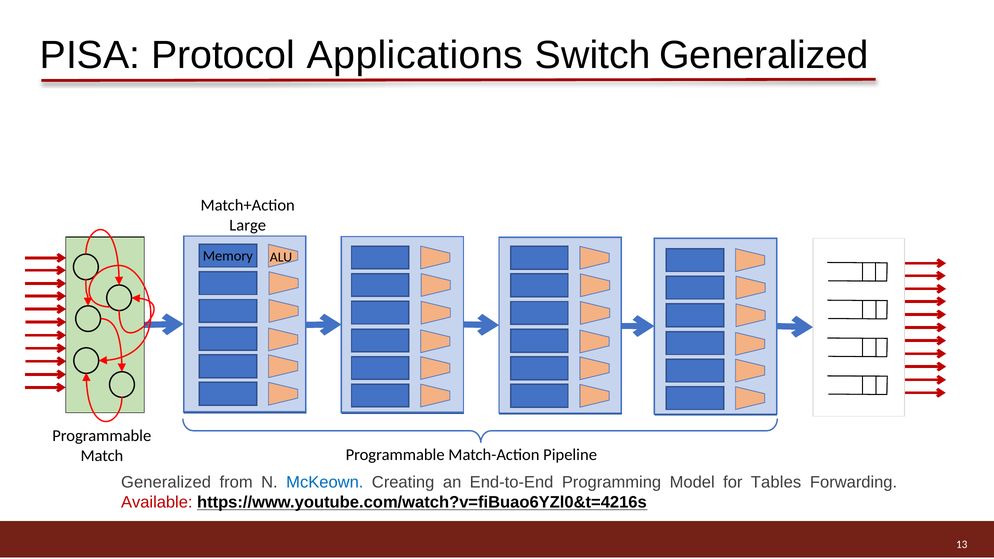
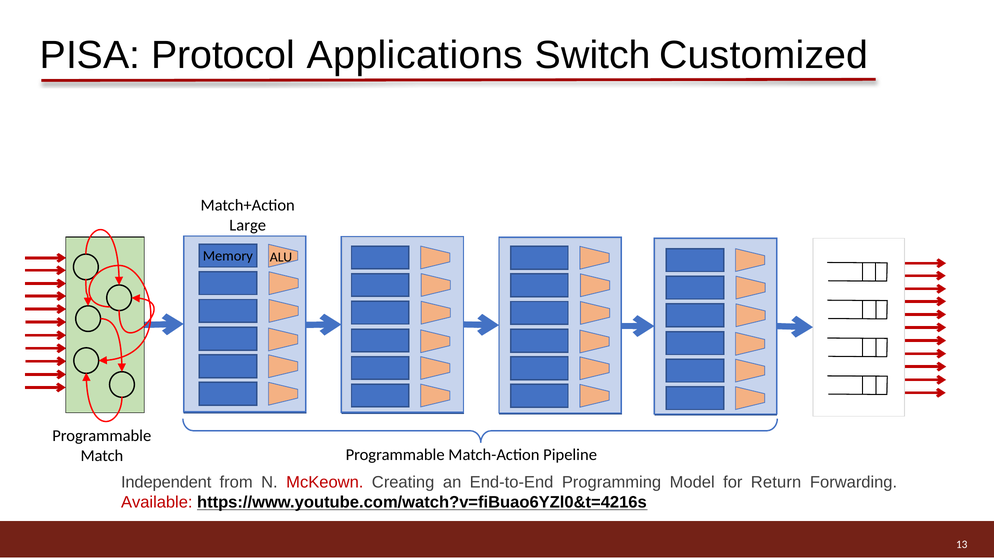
Switch Generalized: Generalized -> Customized (764, 55)
Generalized: Generalized -> Independent (166, 483)
McKeown colour: blue -> red (325, 483)
Tables: Tables -> Return (776, 483)
